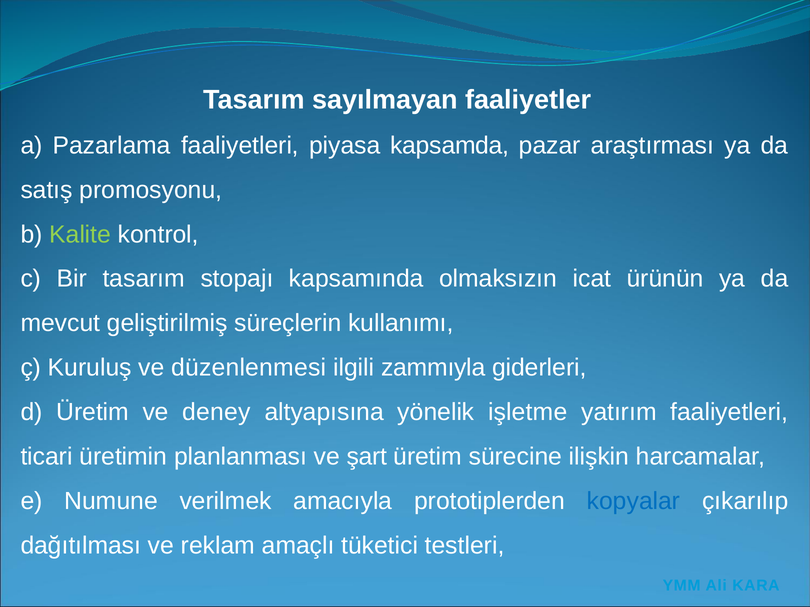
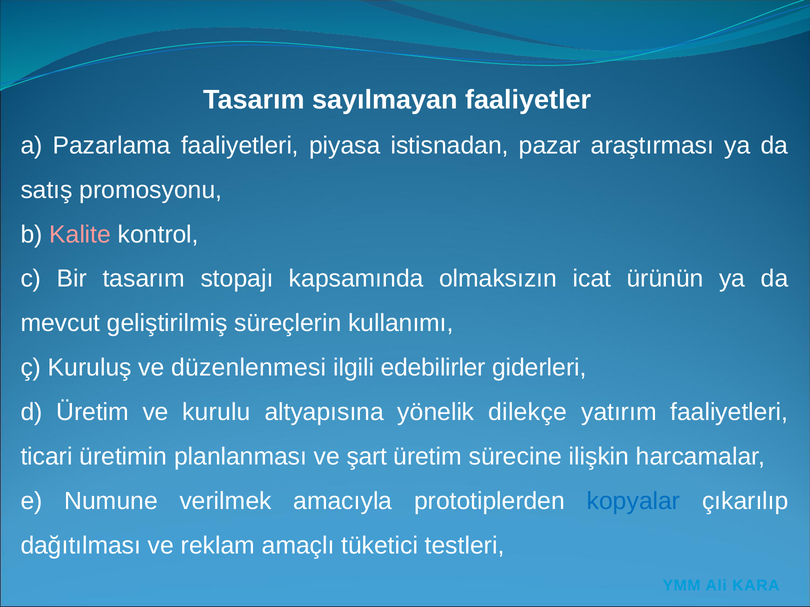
kapsamda: kapsamda -> istisnadan (450, 146)
Kalite colour: light green -> pink (80, 235)
zammıyla: zammıyla -> edebilirler (433, 368)
deney: deney -> kurulu (217, 413)
işletme: işletme -> dilekçe (528, 413)
